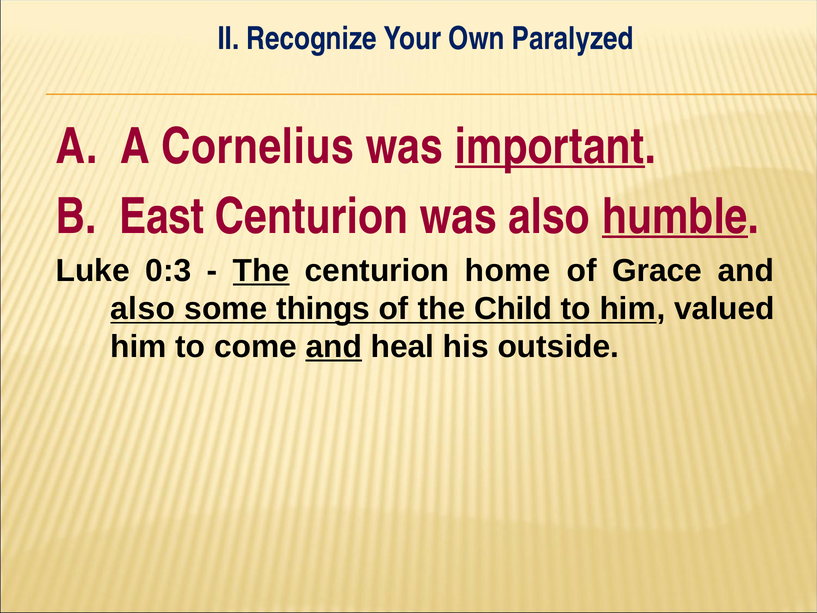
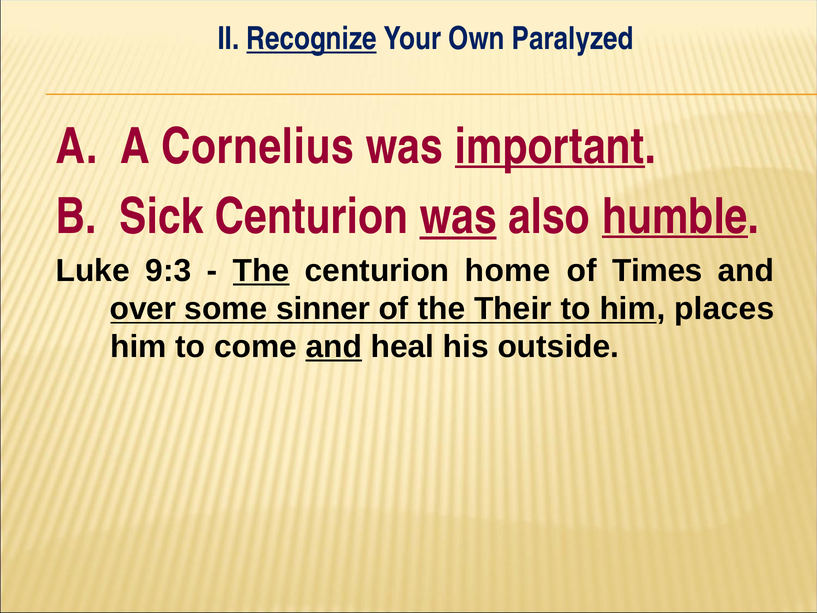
Recognize underline: none -> present (312, 39)
East: East -> Sick (161, 216)
was underline: none -> present (458, 216)
0:3: 0:3 -> 9:3 (168, 271)
Grace: Grace -> Times (657, 271)
also: also -> over (143, 309)
things: things -> sinner (323, 309)
Child: Child -> Their (513, 309)
valued: valued -> places (724, 309)
